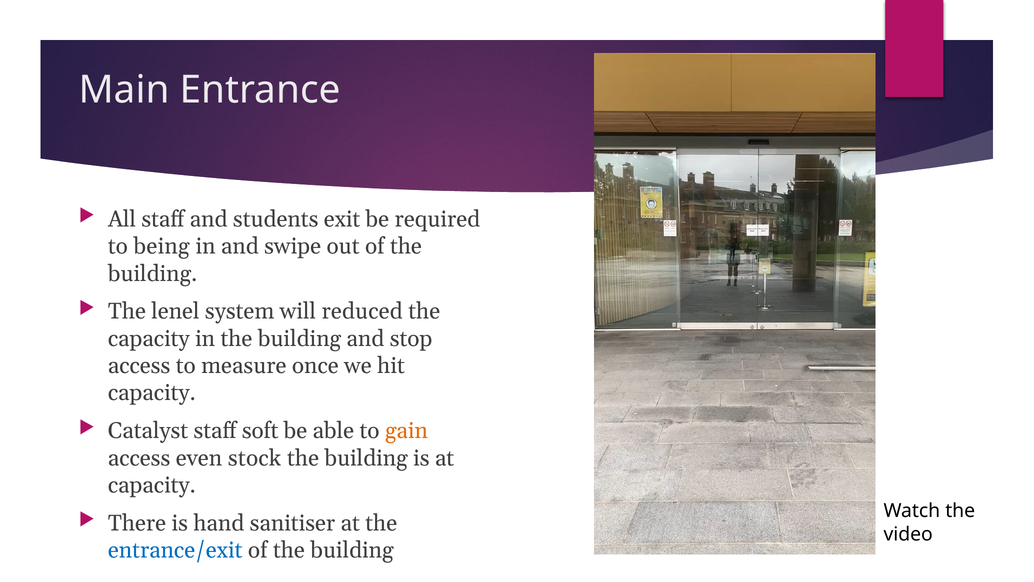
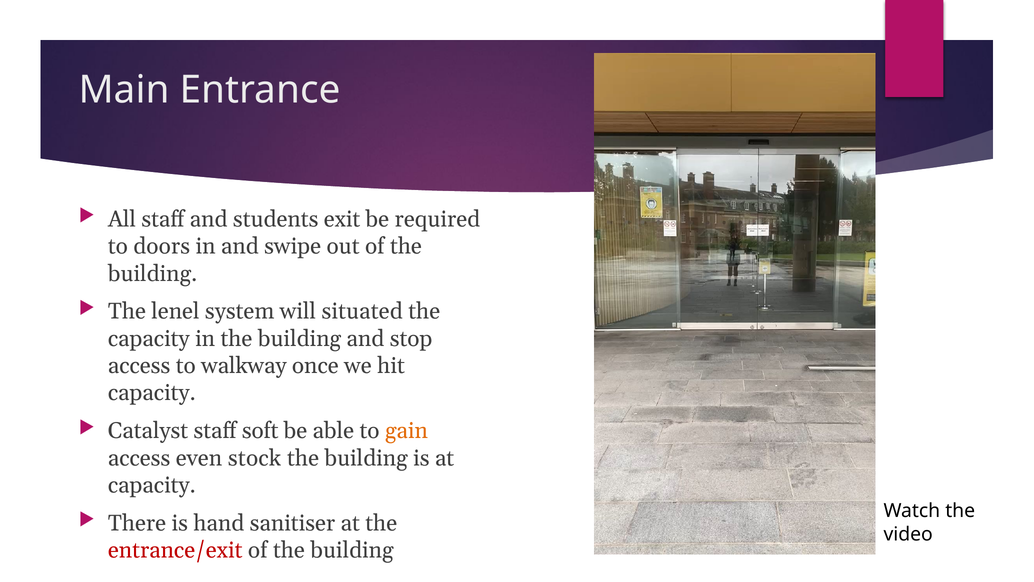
being: being -> doors (162, 246)
reduced: reduced -> situated (362, 311)
measure: measure -> walkway (244, 366)
entrance/exit colour: blue -> red (175, 550)
